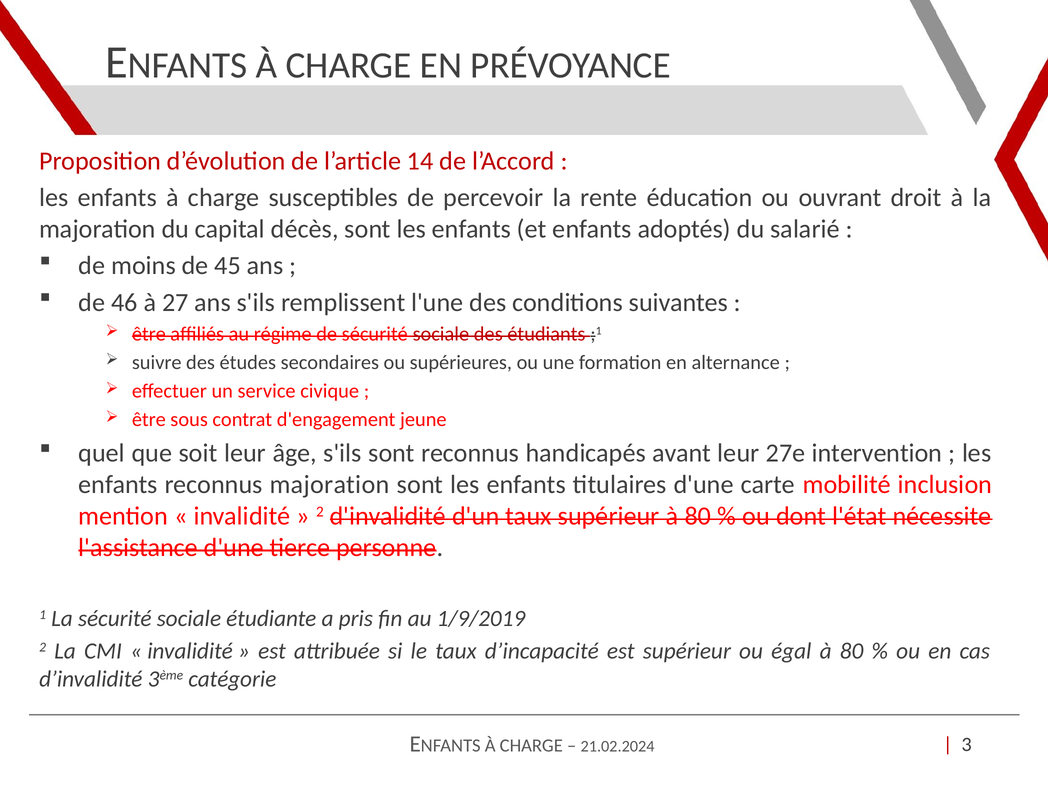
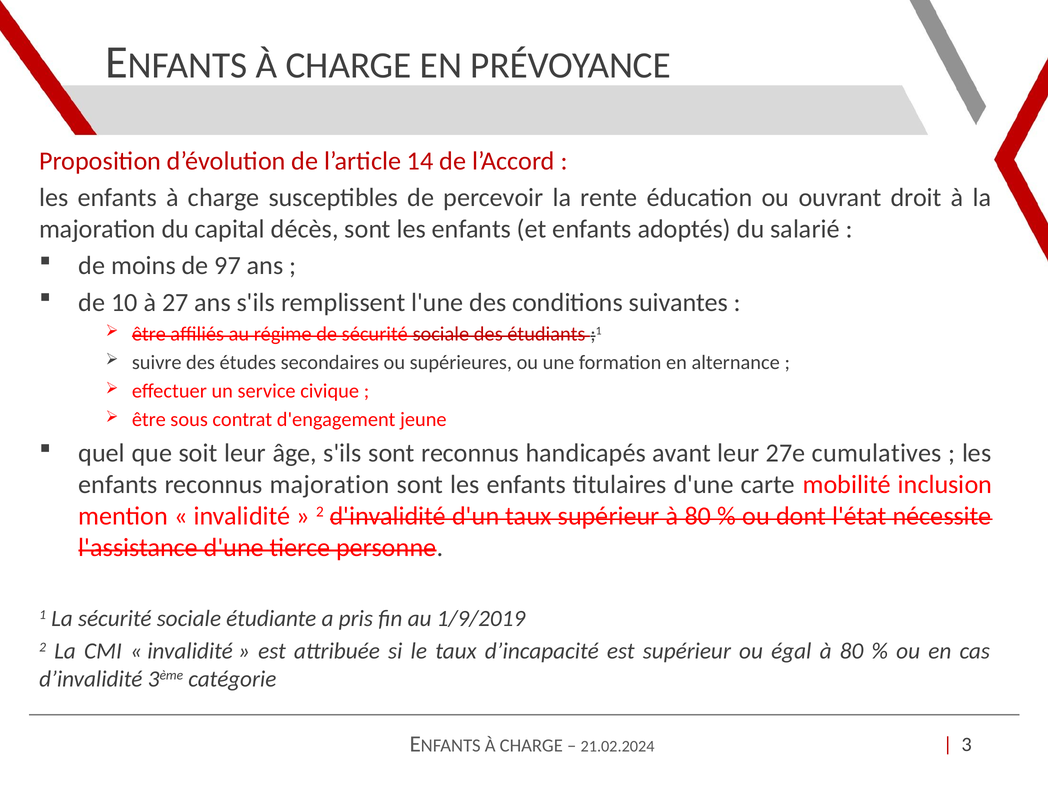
45: 45 -> 97 (228, 266)
46: 46 -> 10 (124, 302)
intervention: intervention -> cumulatives (877, 453)
